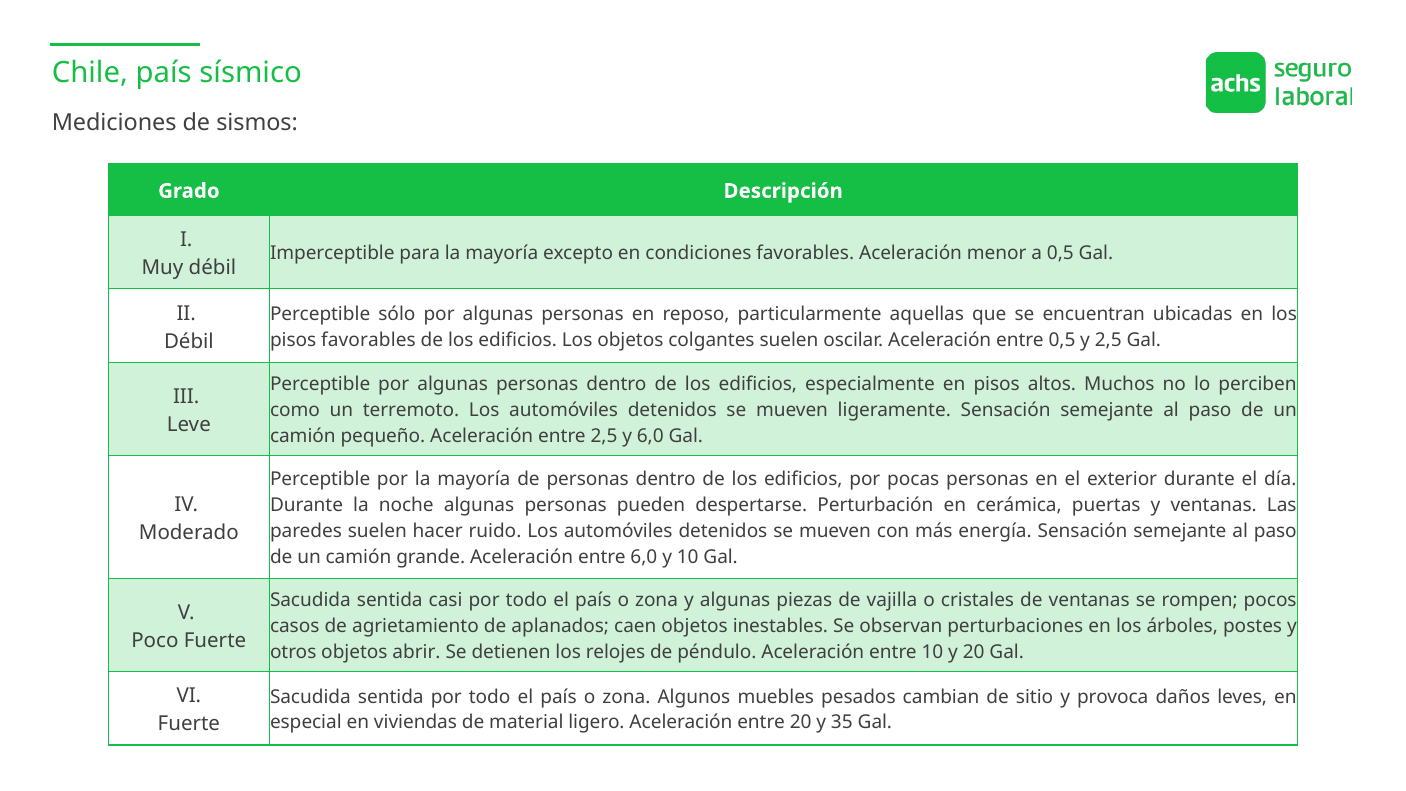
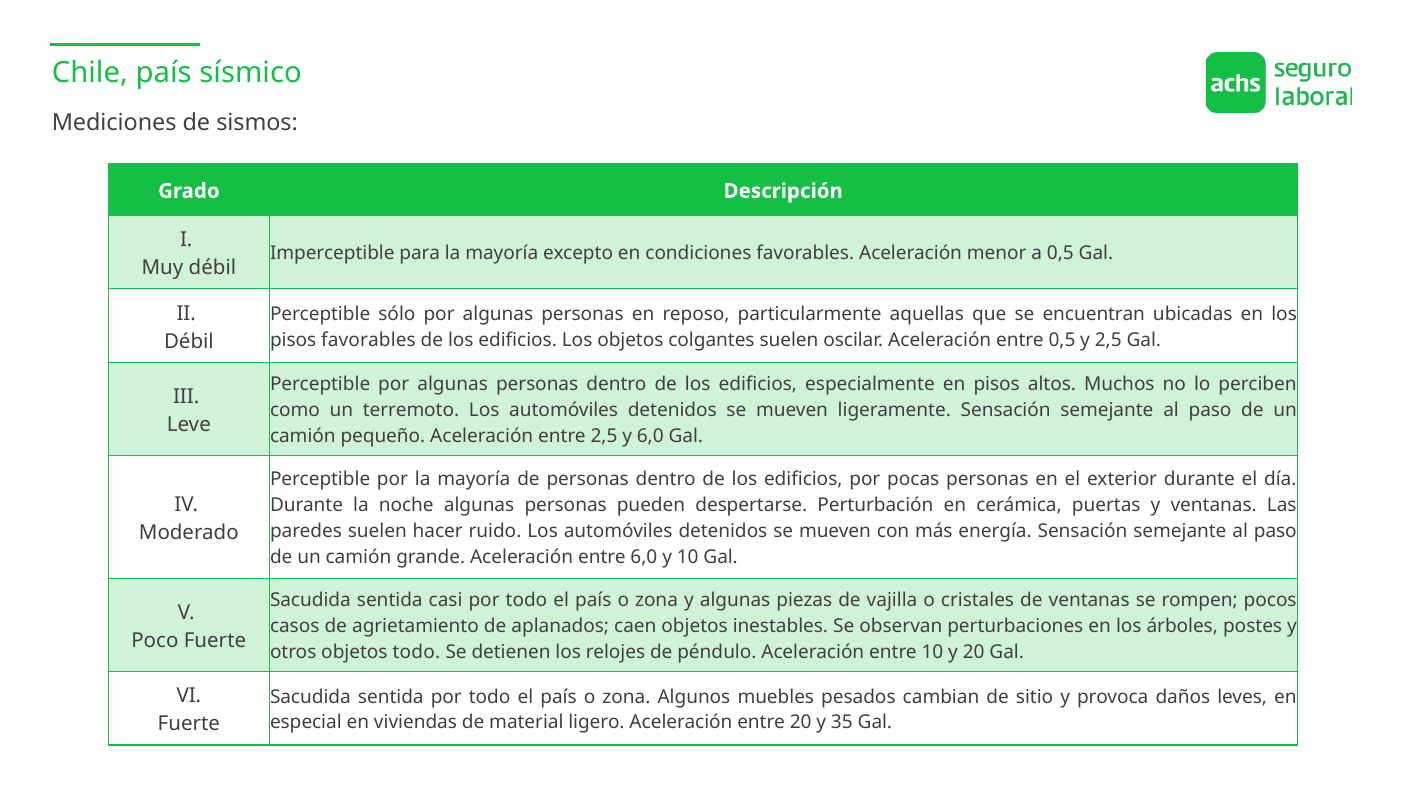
objetos abrir: abrir -> todo (416, 652)
